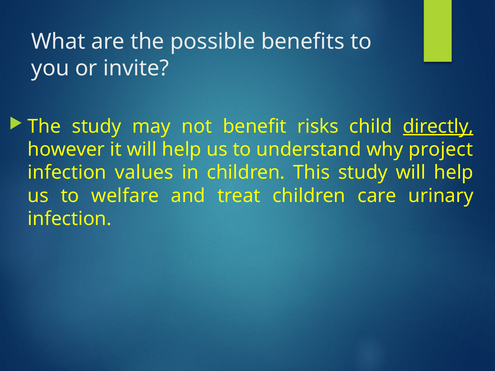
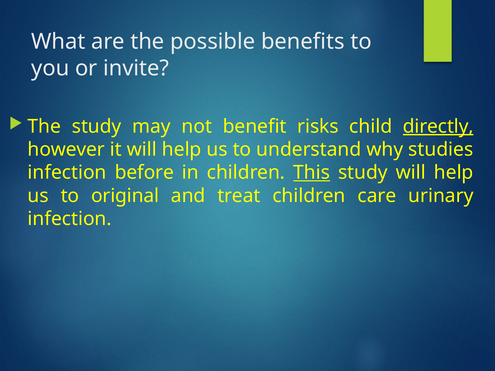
project: project -> studies (441, 150)
values: values -> before (144, 173)
This underline: none -> present (312, 173)
welfare: welfare -> original (125, 196)
